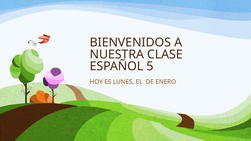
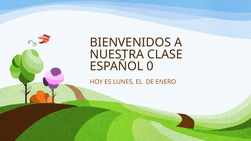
5: 5 -> 0 (150, 66)
